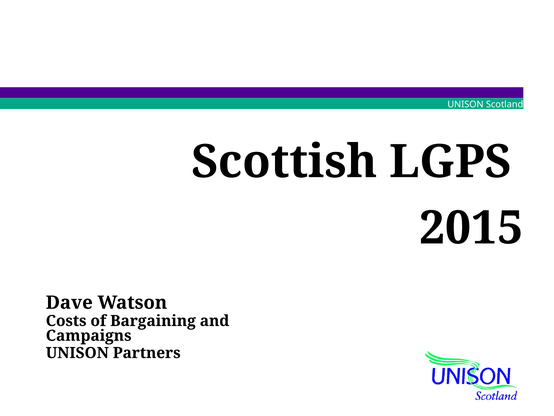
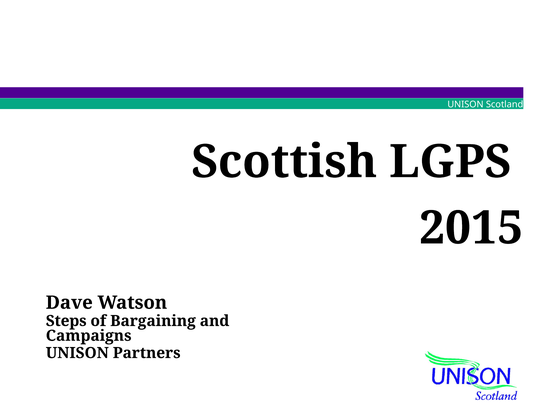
Costs: Costs -> Steps (66, 321)
